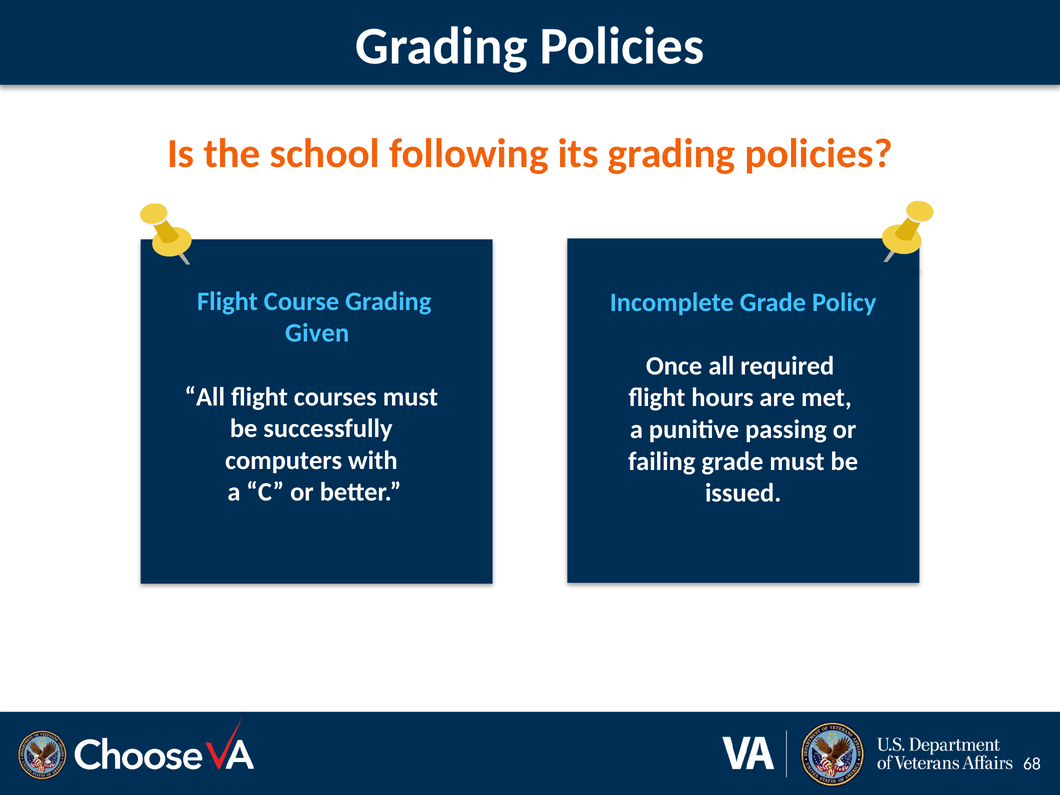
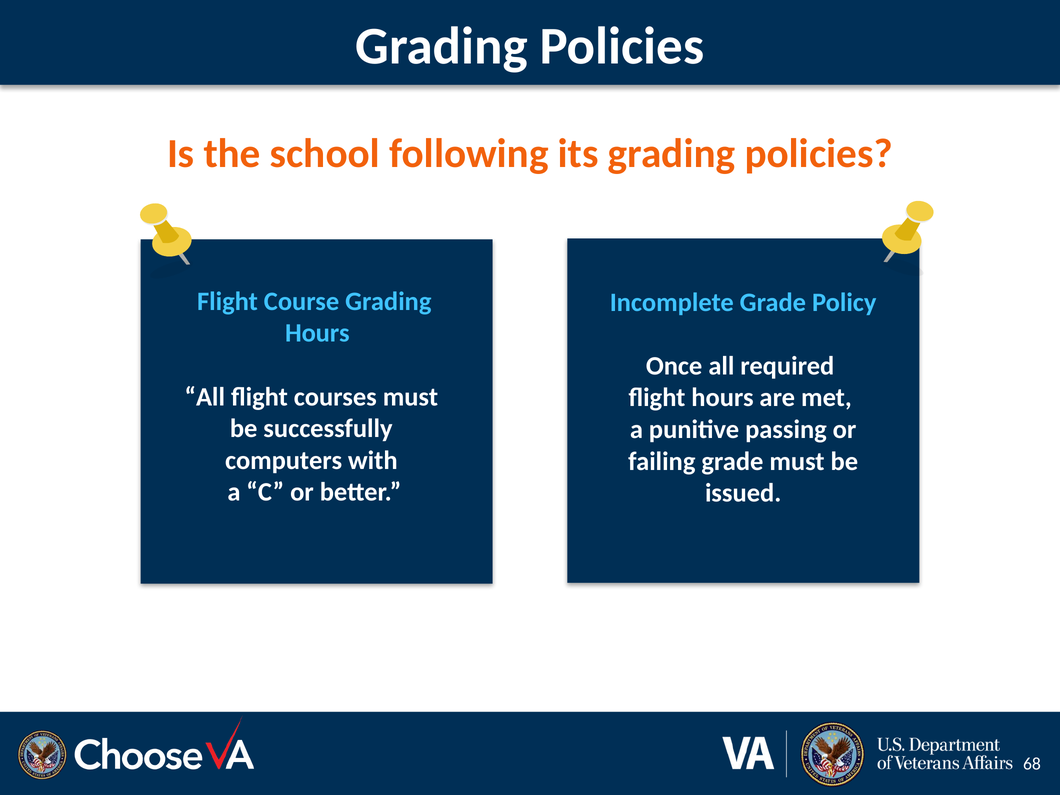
Given: Given -> Hours (317, 333)
